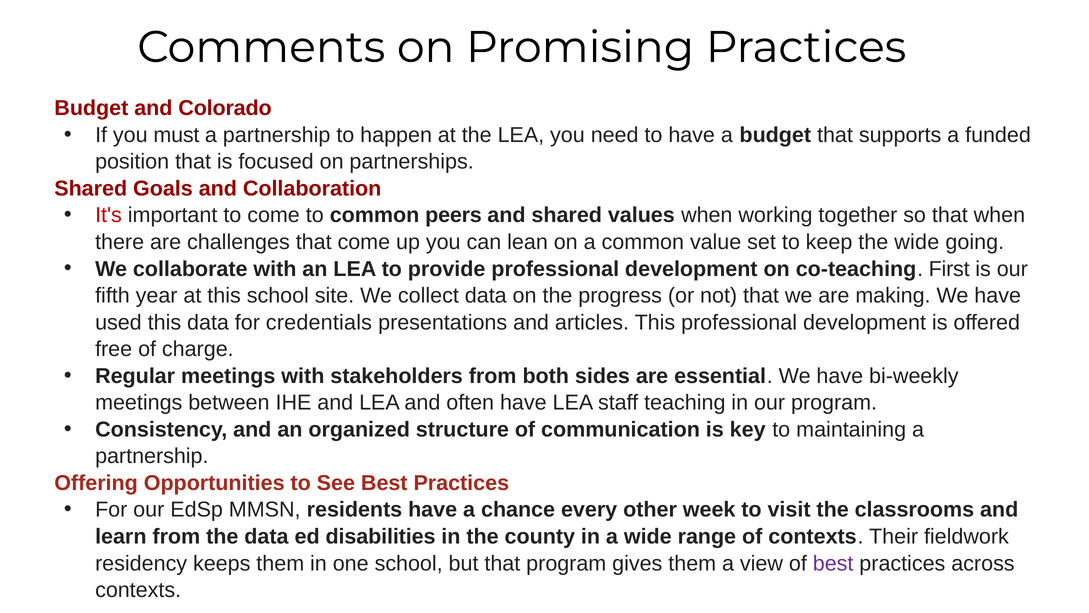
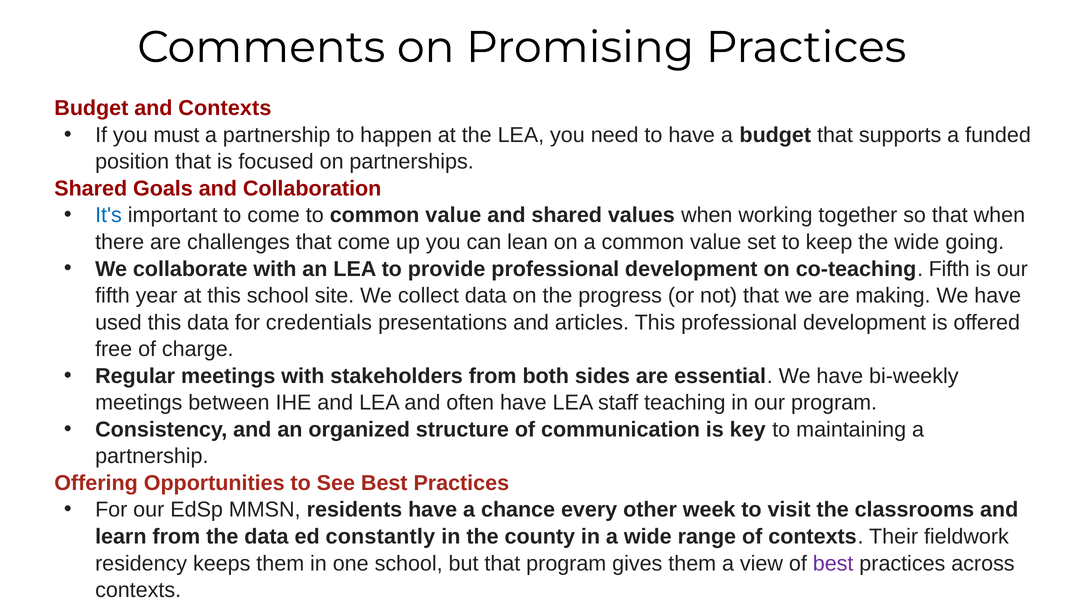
and Colorado: Colorado -> Contexts (225, 108)
It's colour: red -> blue (109, 215)
to common peers: peers -> value (453, 215)
co-teaching First: First -> Fifth (949, 269)
disabilities: disabilities -> constantly (380, 536)
